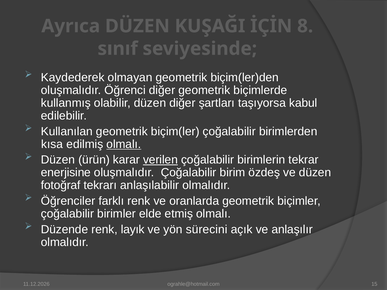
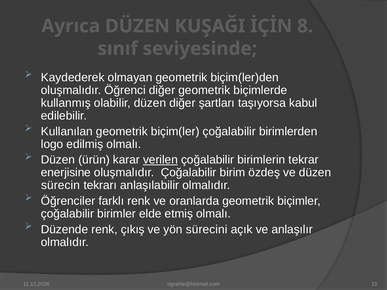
kısa: kısa -> logo (52, 144)
olmalı underline: present -> none (124, 144)
fotoğraf: fotoğraf -> sürecin (61, 185)
layık: layık -> çıkış (133, 230)
